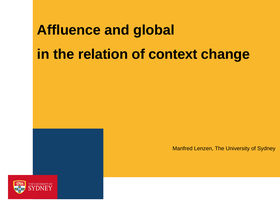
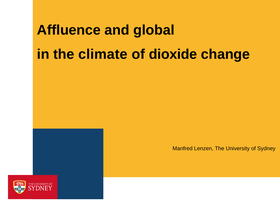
relation: relation -> climate (103, 54)
context: context -> dioxide (173, 54)
